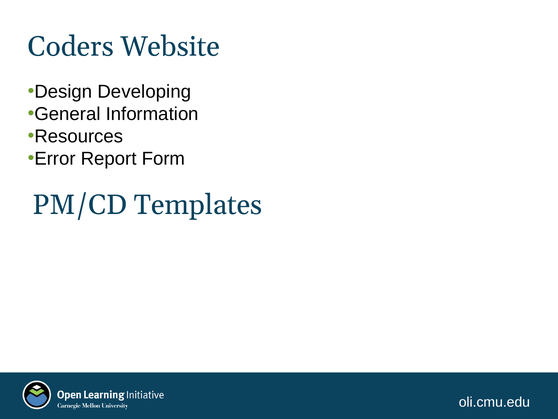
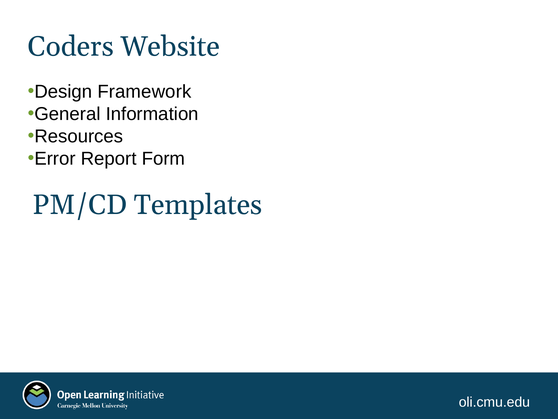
Developing: Developing -> Framework (144, 92)
